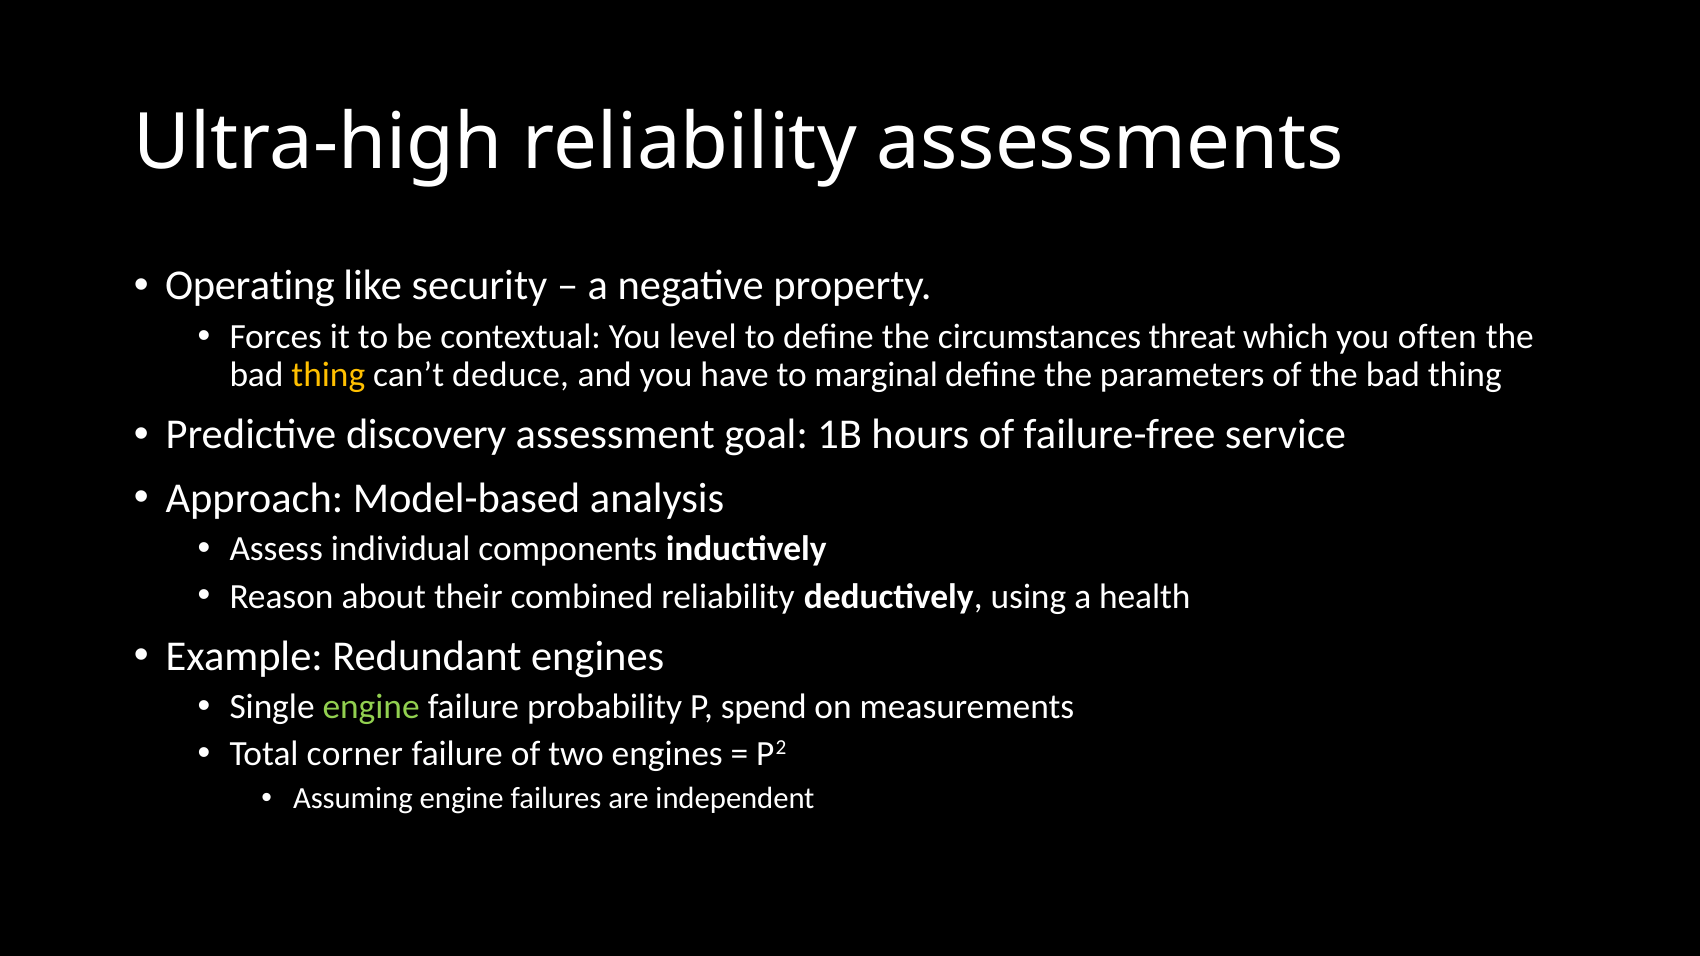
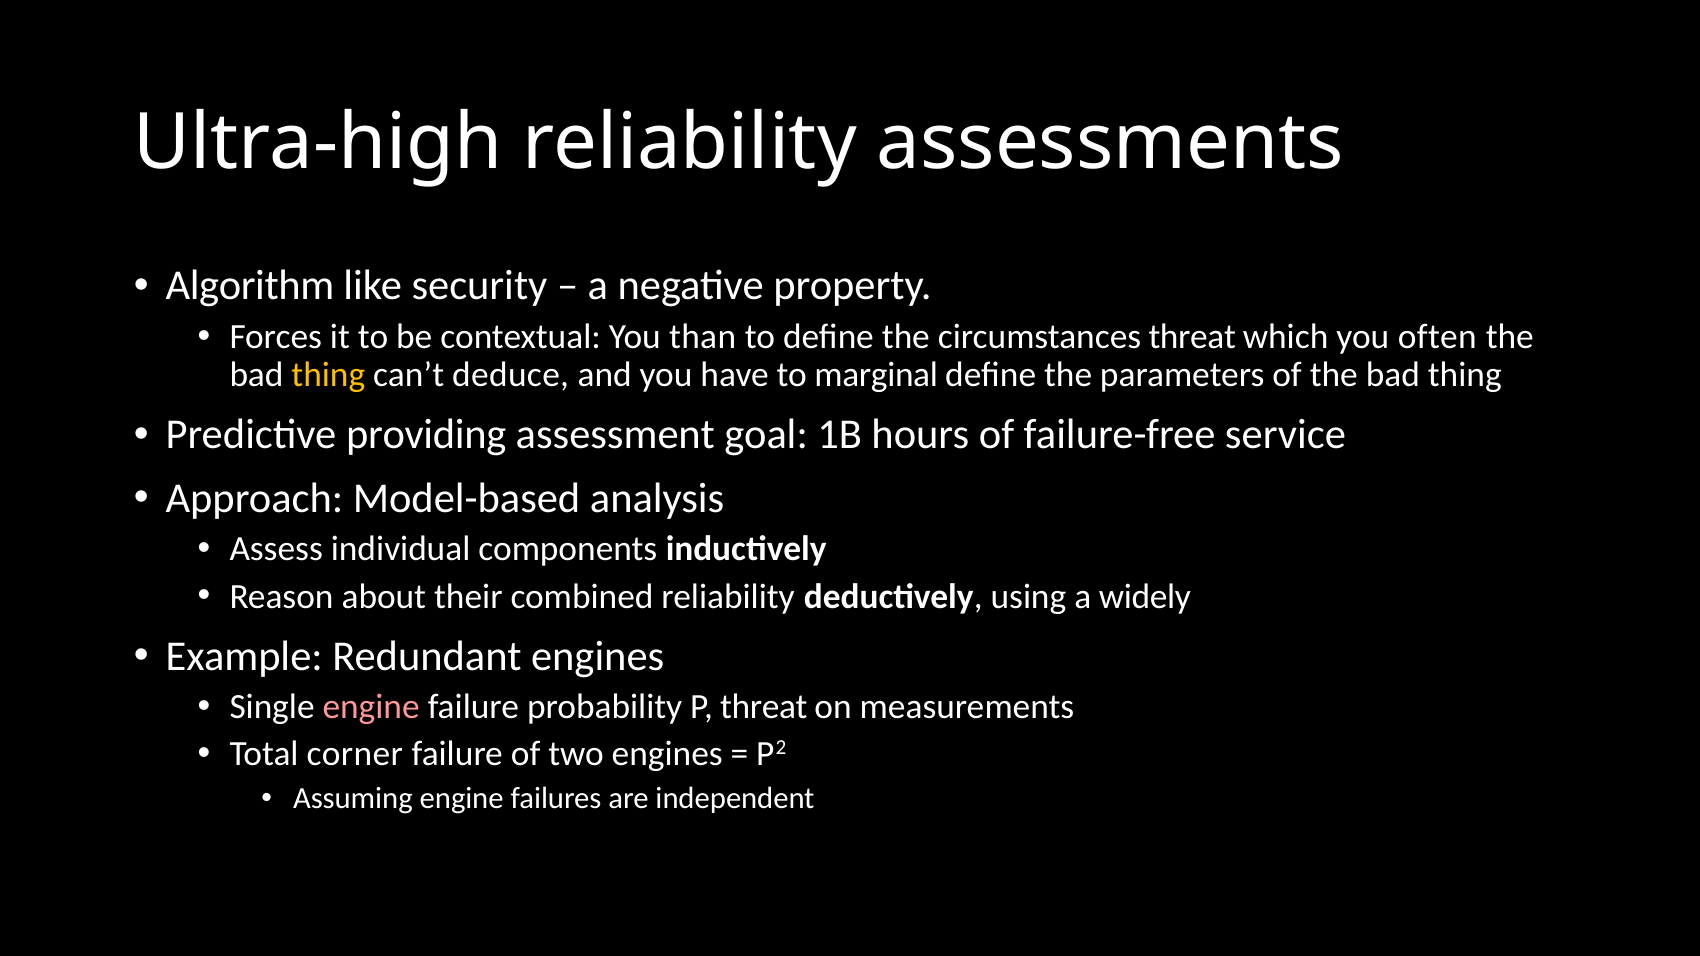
Operating: Operating -> Algorithm (250, 286)
level: level -> than (703, 337)
discovery: discovery -> providing (426, 435)
health: health -> widely (1145, 597)
engine colour: light green -> pink (371, 707)
P spend: spend -> threat (764, 707)
